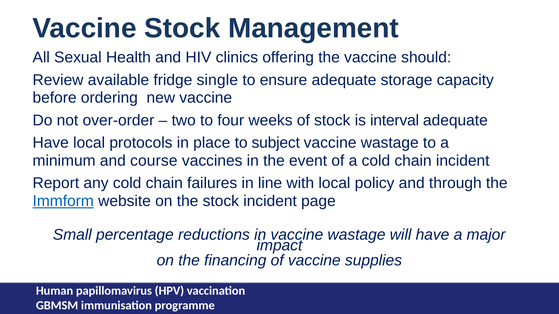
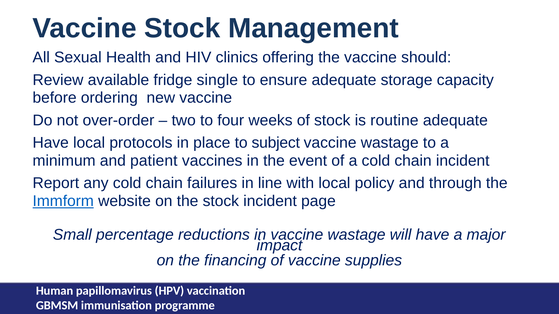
interval: interval -> routine (394, 120)
course: course -> patient (154, 161)
